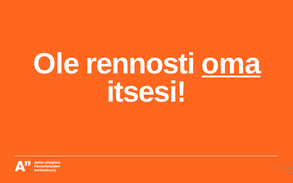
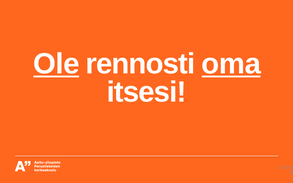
Ole underline: none -> present (56, 64)
